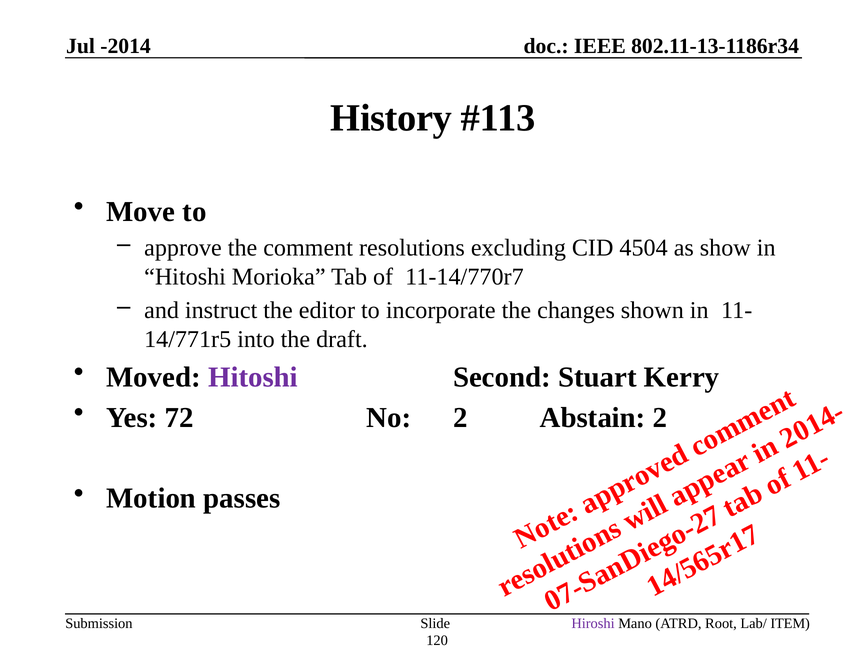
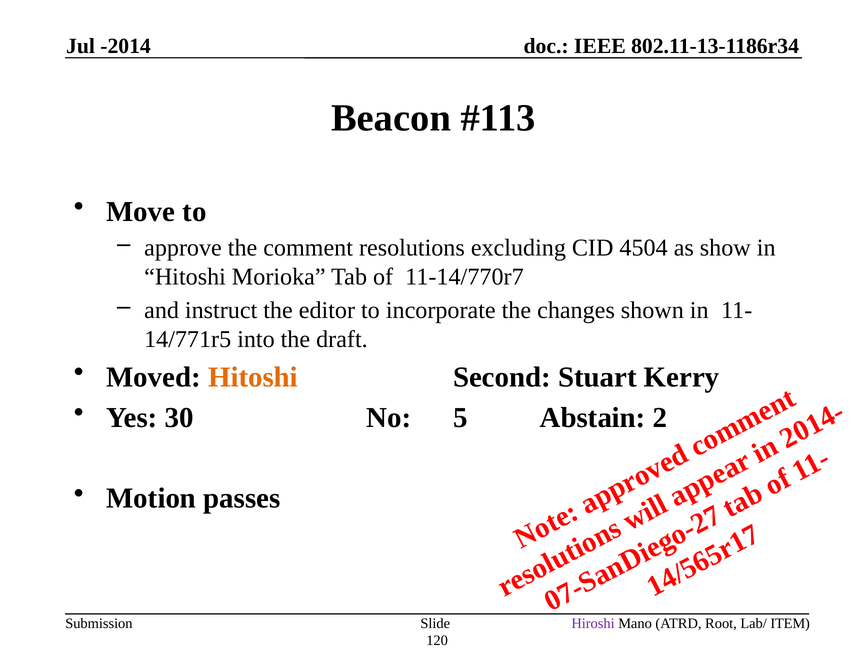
History: History -> Beacon (391, 118)
Hitoshi colour: purple -> orange (253, 377)
72: 72 -> 30 (179, 418)
No 2: 2 -> 5 (460, 418)
